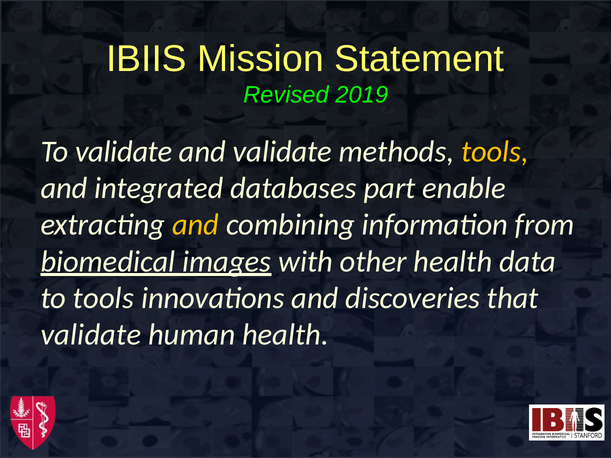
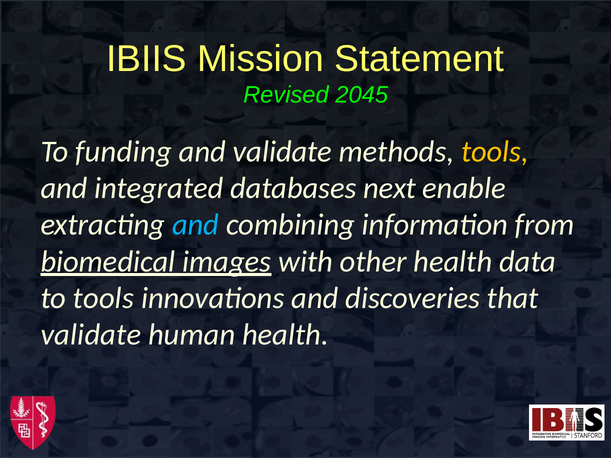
2019: 2019 -> 2045 (362, 95)
To validate: validate -> funding (124, 152)
part: part -> next (390, 188)
and colour: yellow -> light blue (196, 225)
